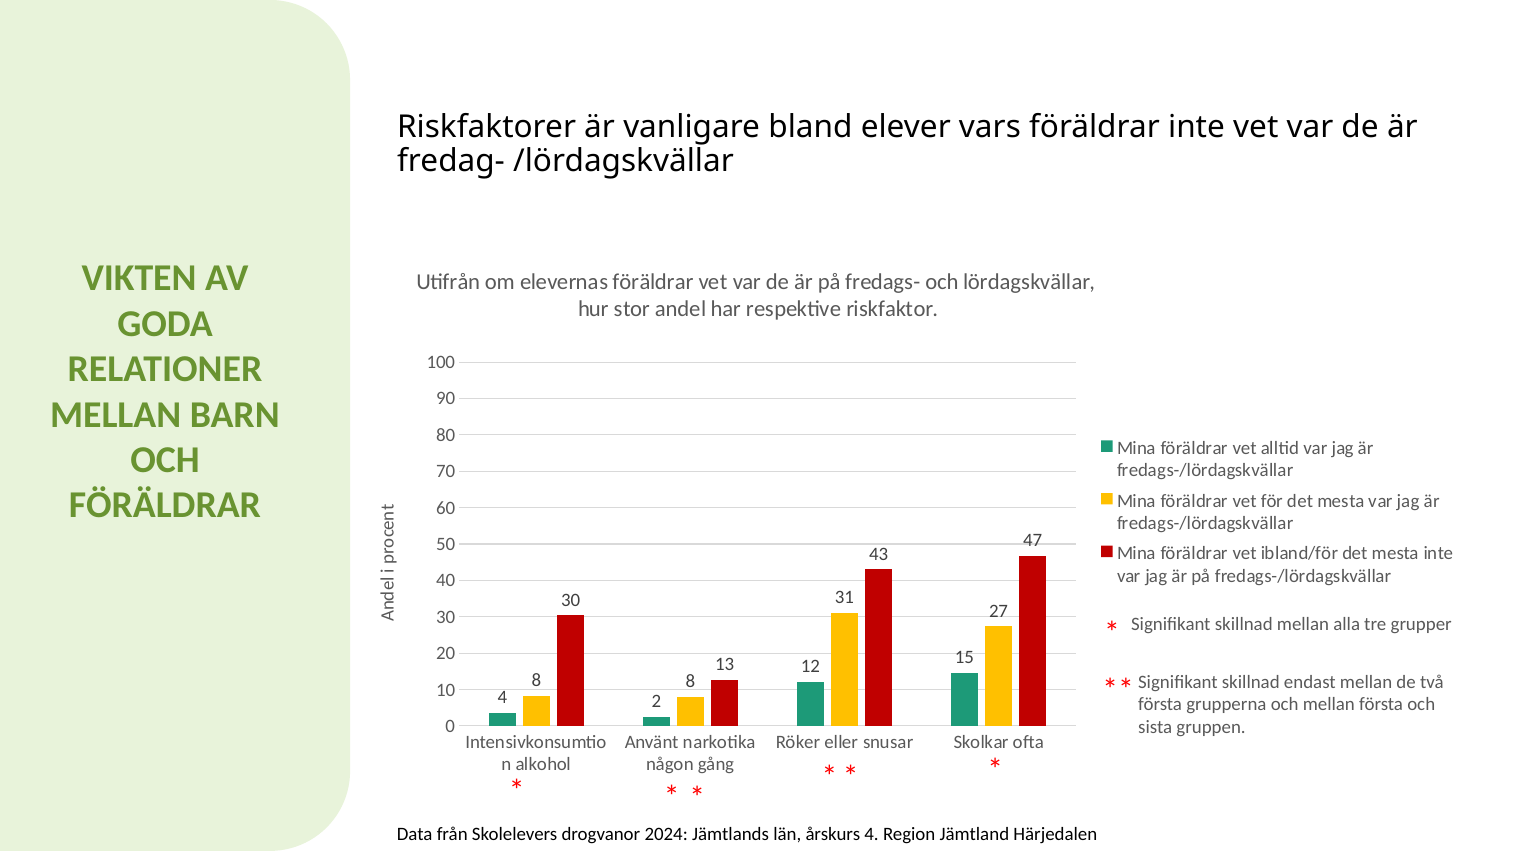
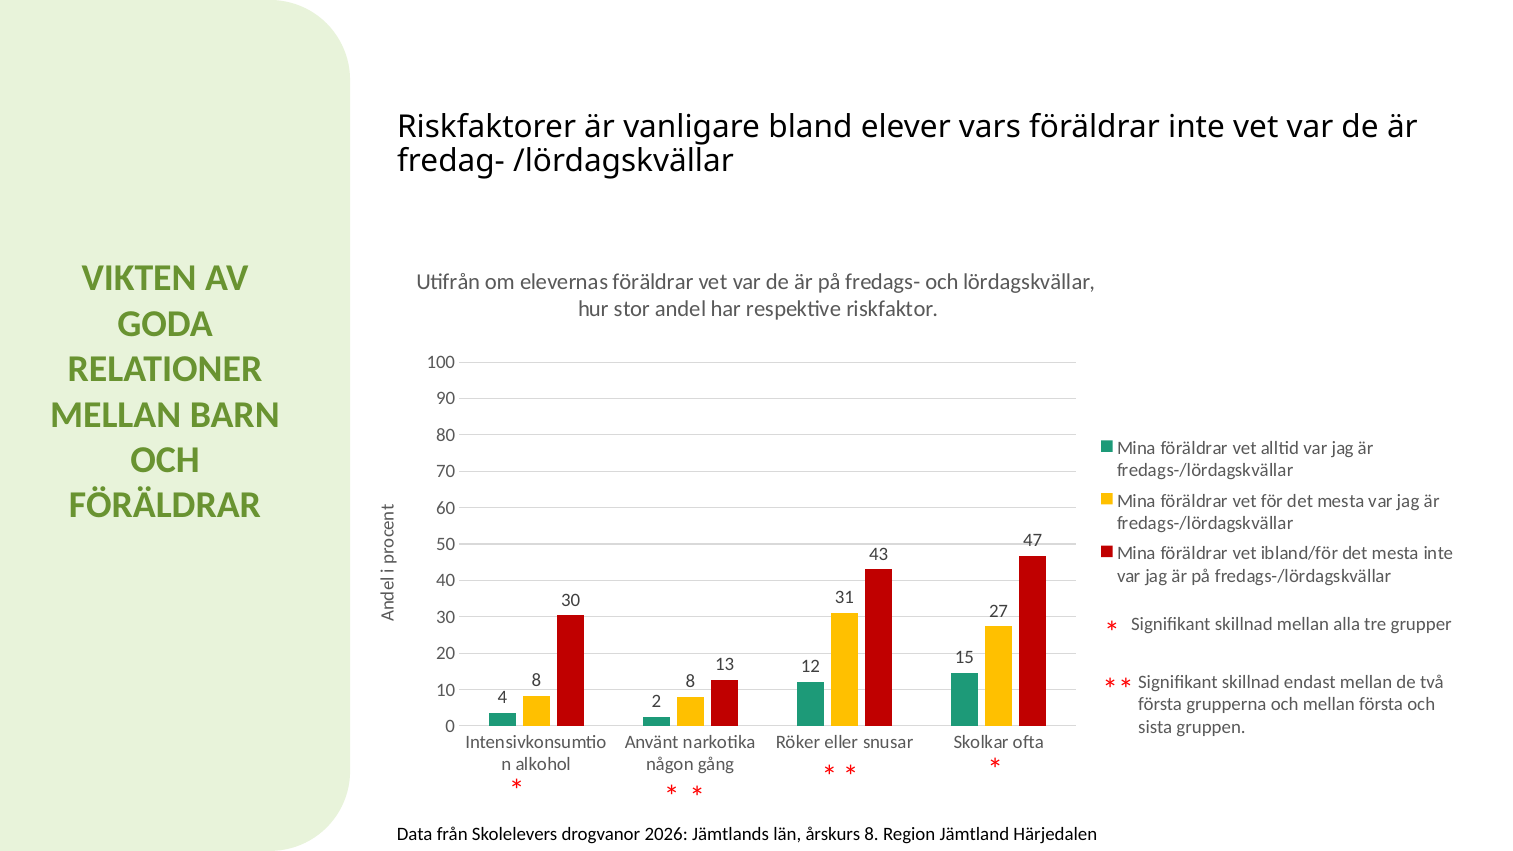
2024: 2024 -> 2026 (666, 834)
årskurs 4: 4 -> 8 (872, 834)
